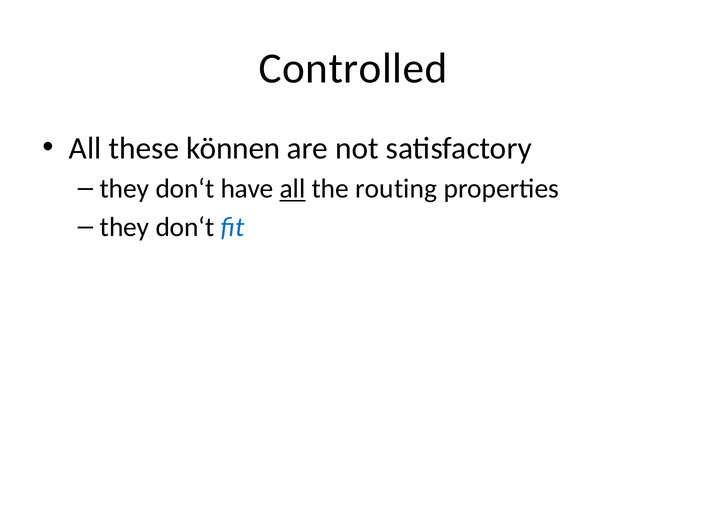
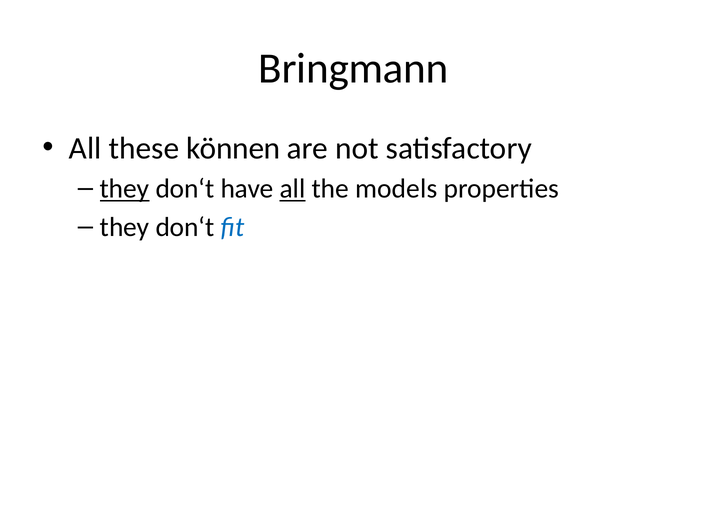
Controlled: Controlled -> Bringmann (353, 68)
they underline: none -> present (125, 189)
routing: routing -> models (396, 189)
